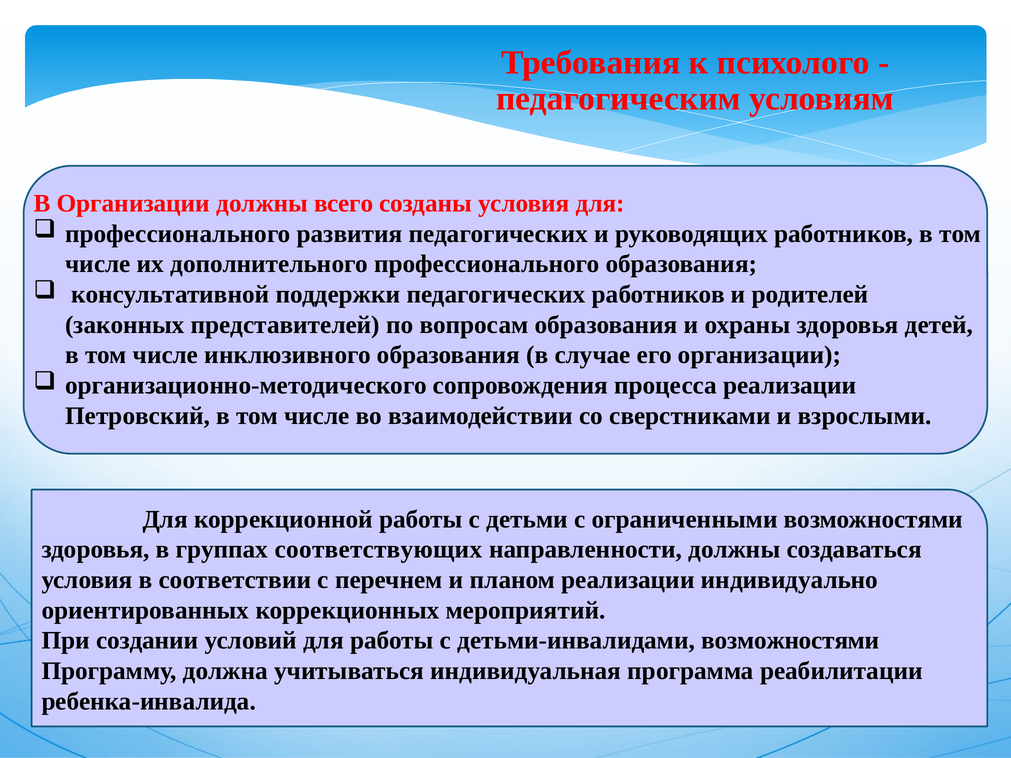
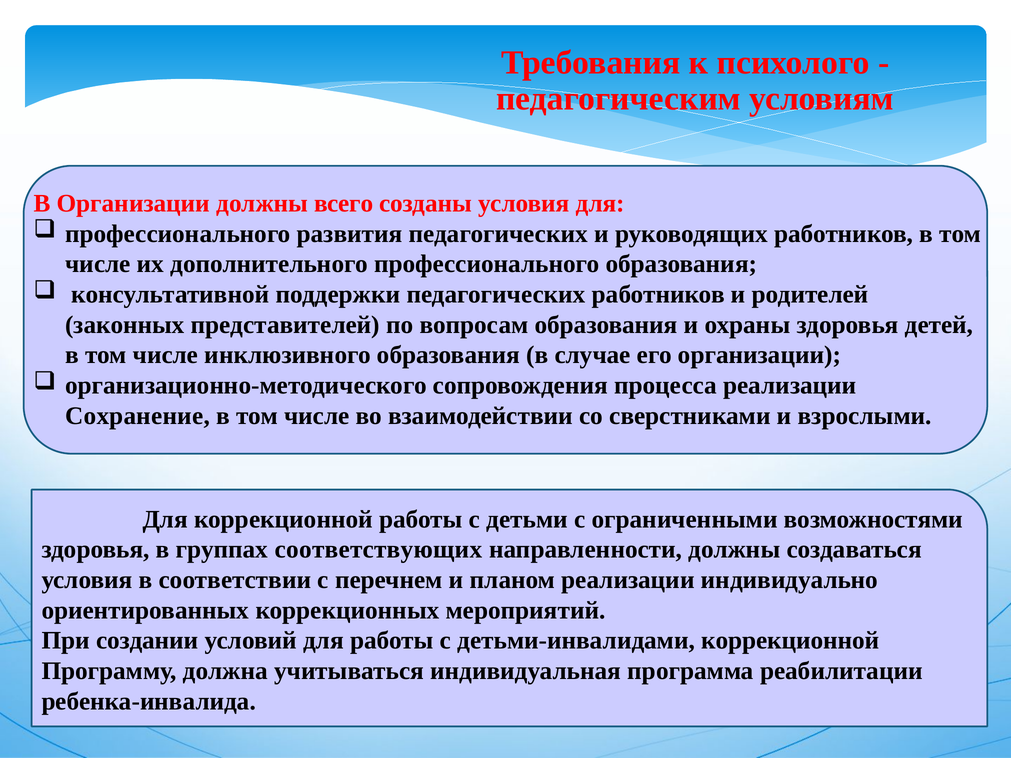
Петровский: Петровский -> Сохранение (138, 416)
детьми-инвалидами возможностями: возможностями -> коррекционной (790, 641)
